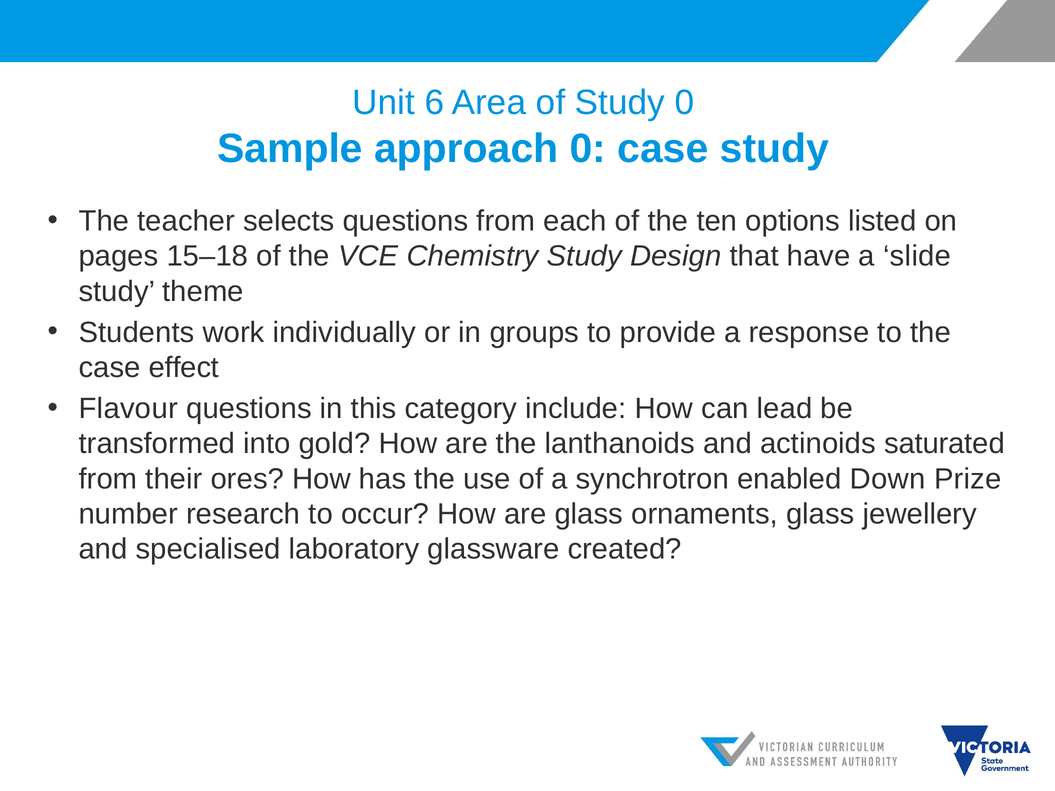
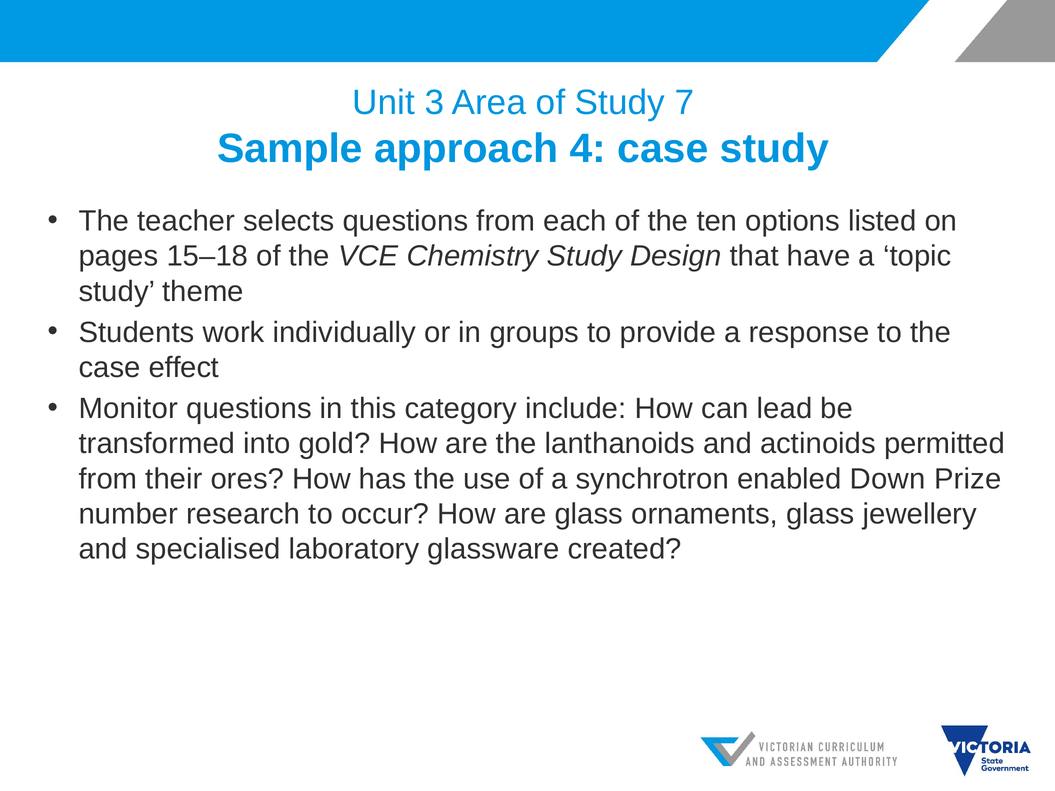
6: 6 -> 3 (434, 103)
Study 0: 0 -> 7 (684, 103)
approach 0: 0 -> 4 (588, 149)
slide: slide -> topic (917, 256)
Flavour: Flavour -> Monitor (128, 409)
saturated: saturated -> permitted (944, 444)
